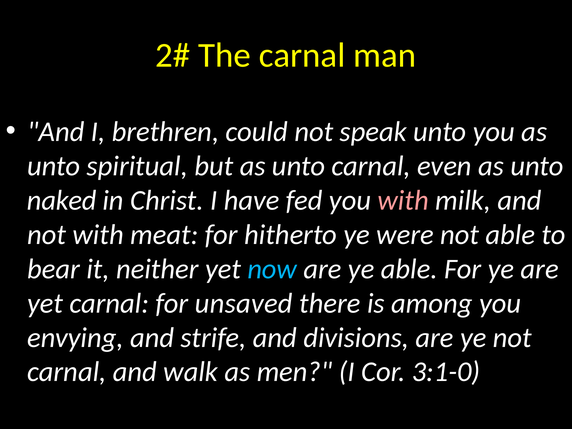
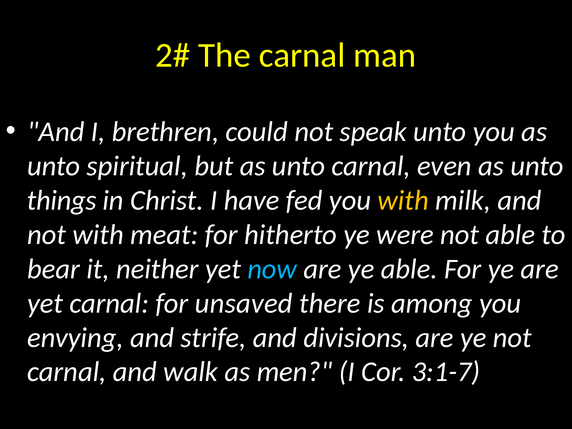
naked: naked -> things (62, 200)
with colour: pink -> yellow (403, 200)
3:1-0: 3:1-0 -> 3:1-7 (446, 372)
